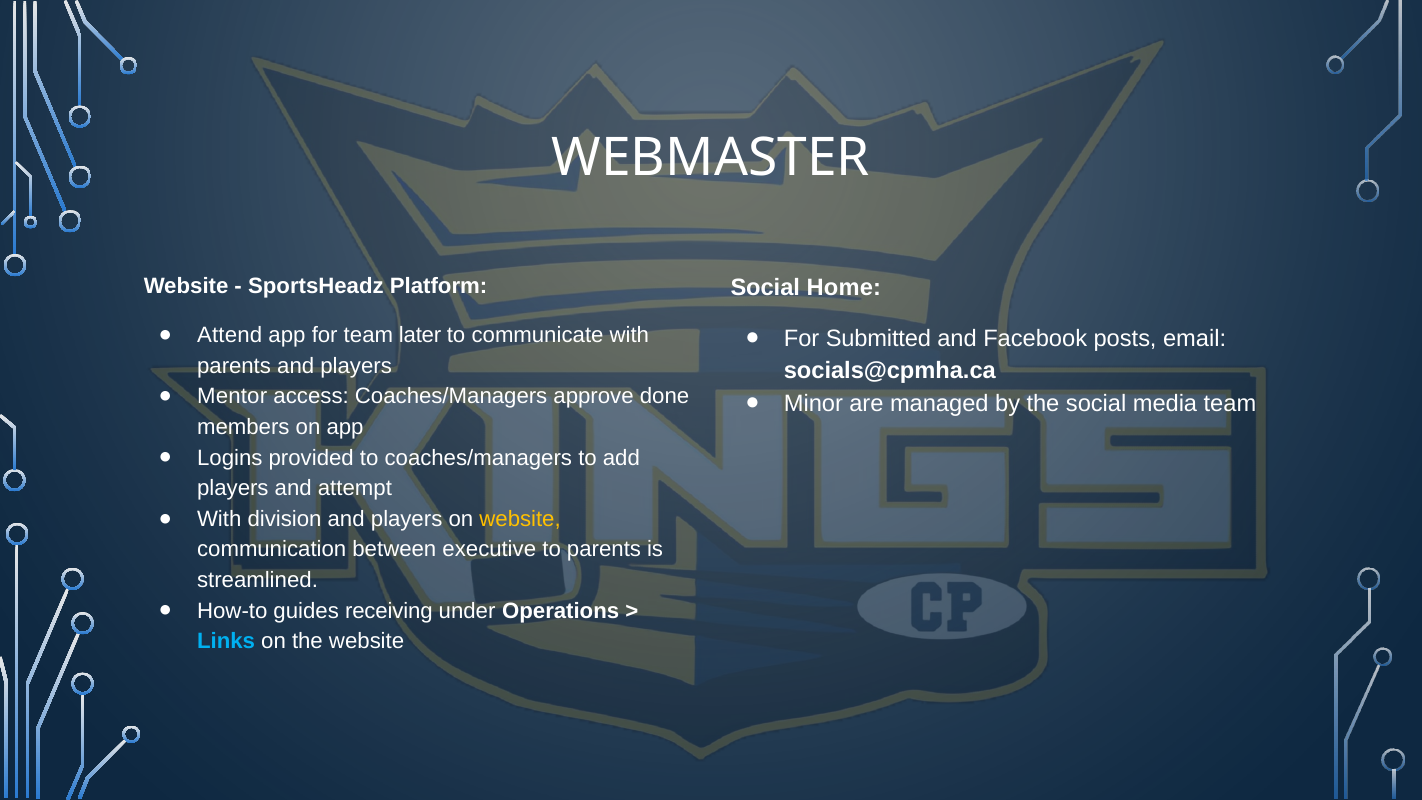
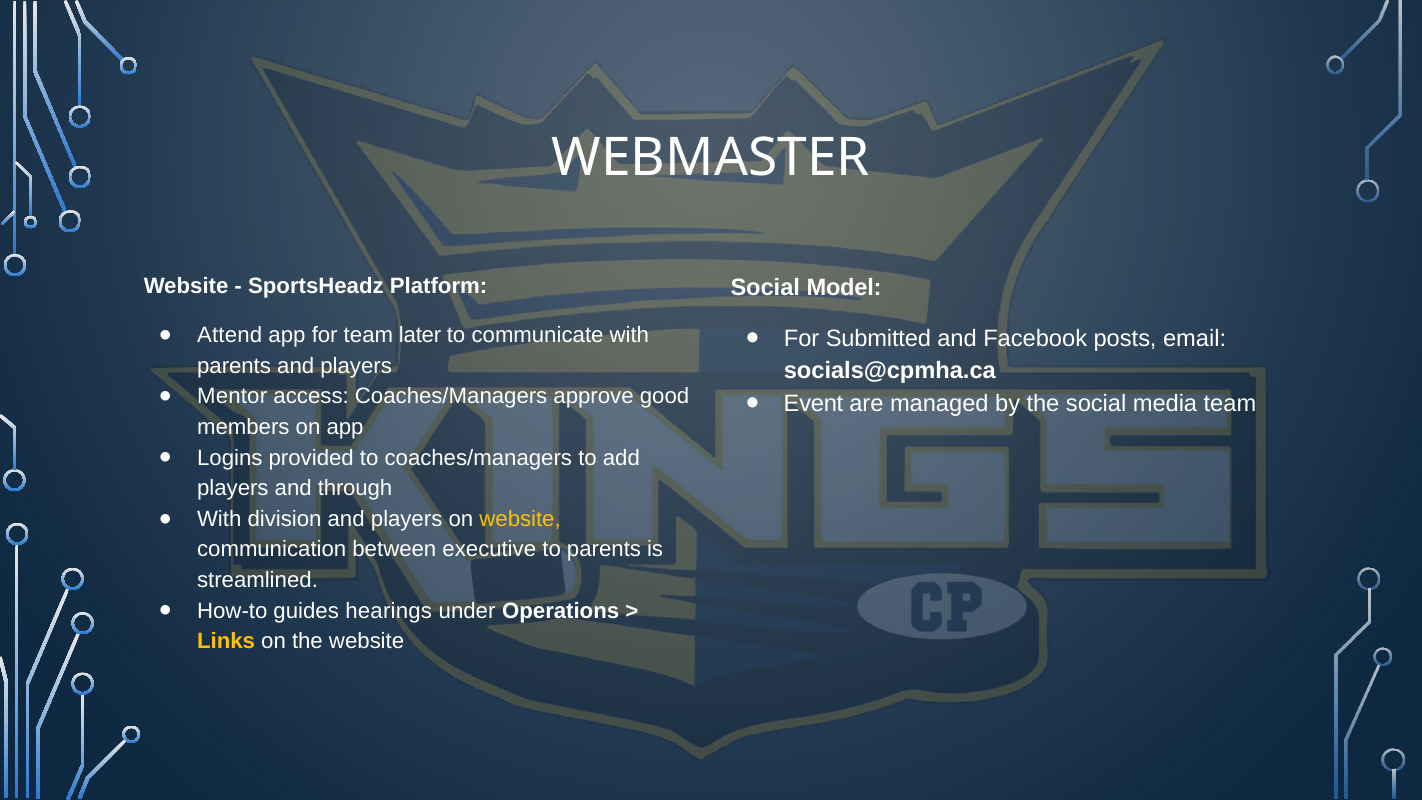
Home: Home -> Model (844, 288)
done: done -> good (665, 396)
Minor: Minor -> Event (814, 403)
attempt: attempt -> through (355, 488)
receiving: receiving -> hearings (389, 611)
Links colour: light blue -> yellow (226, 642)
